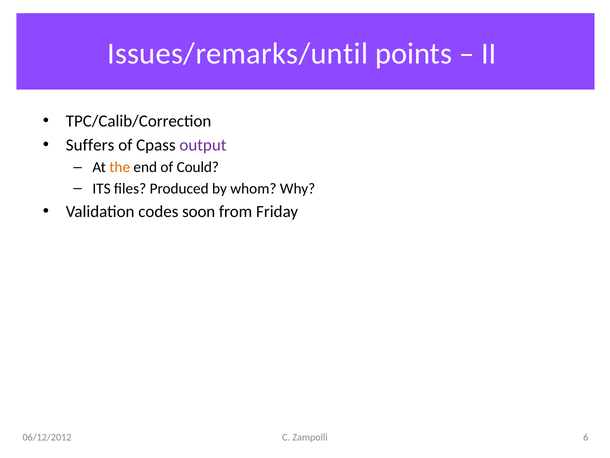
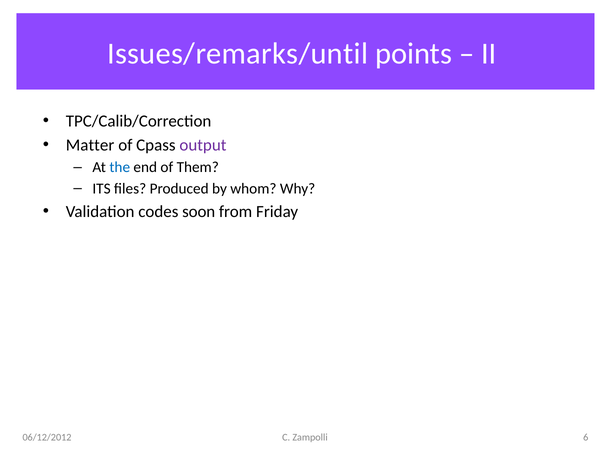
Suffers: Suffers -> Matter (90, 145)
the colour: orange -> blue (120, 167)
Could: Could -> Them (198, 167)
